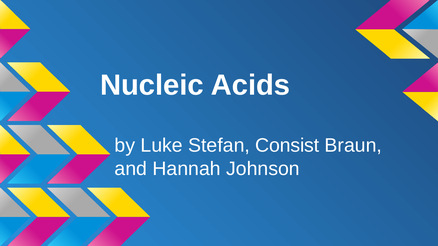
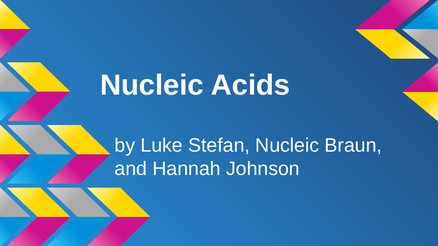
Stefan Consist: Consist -> Nucleic (287, 146)
